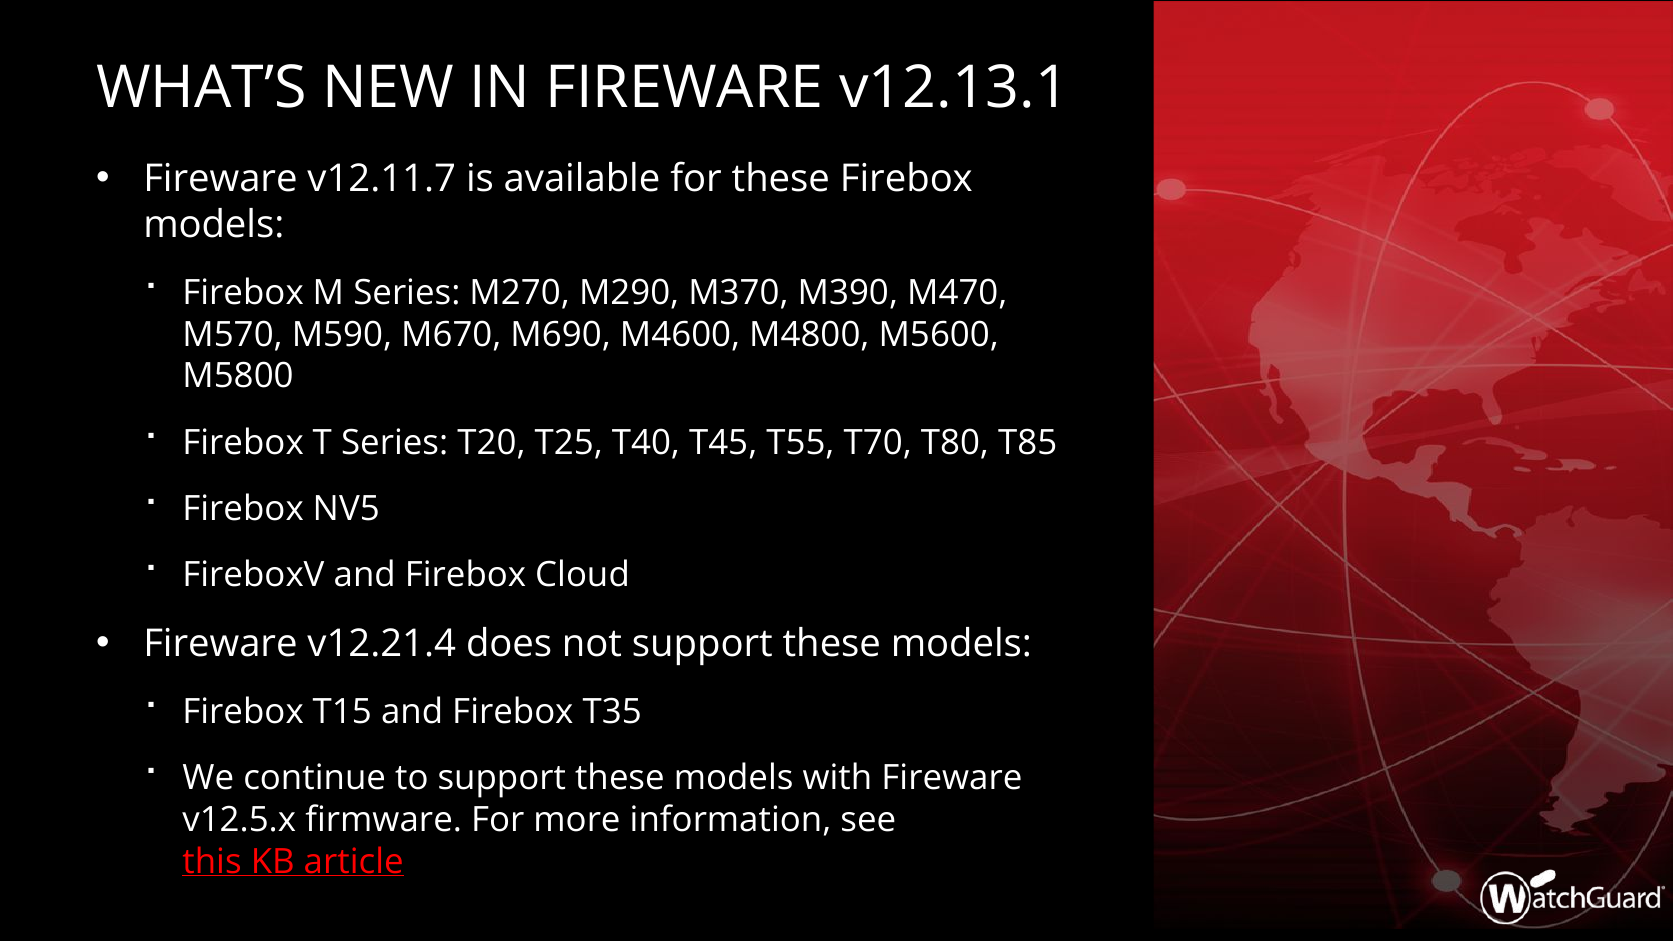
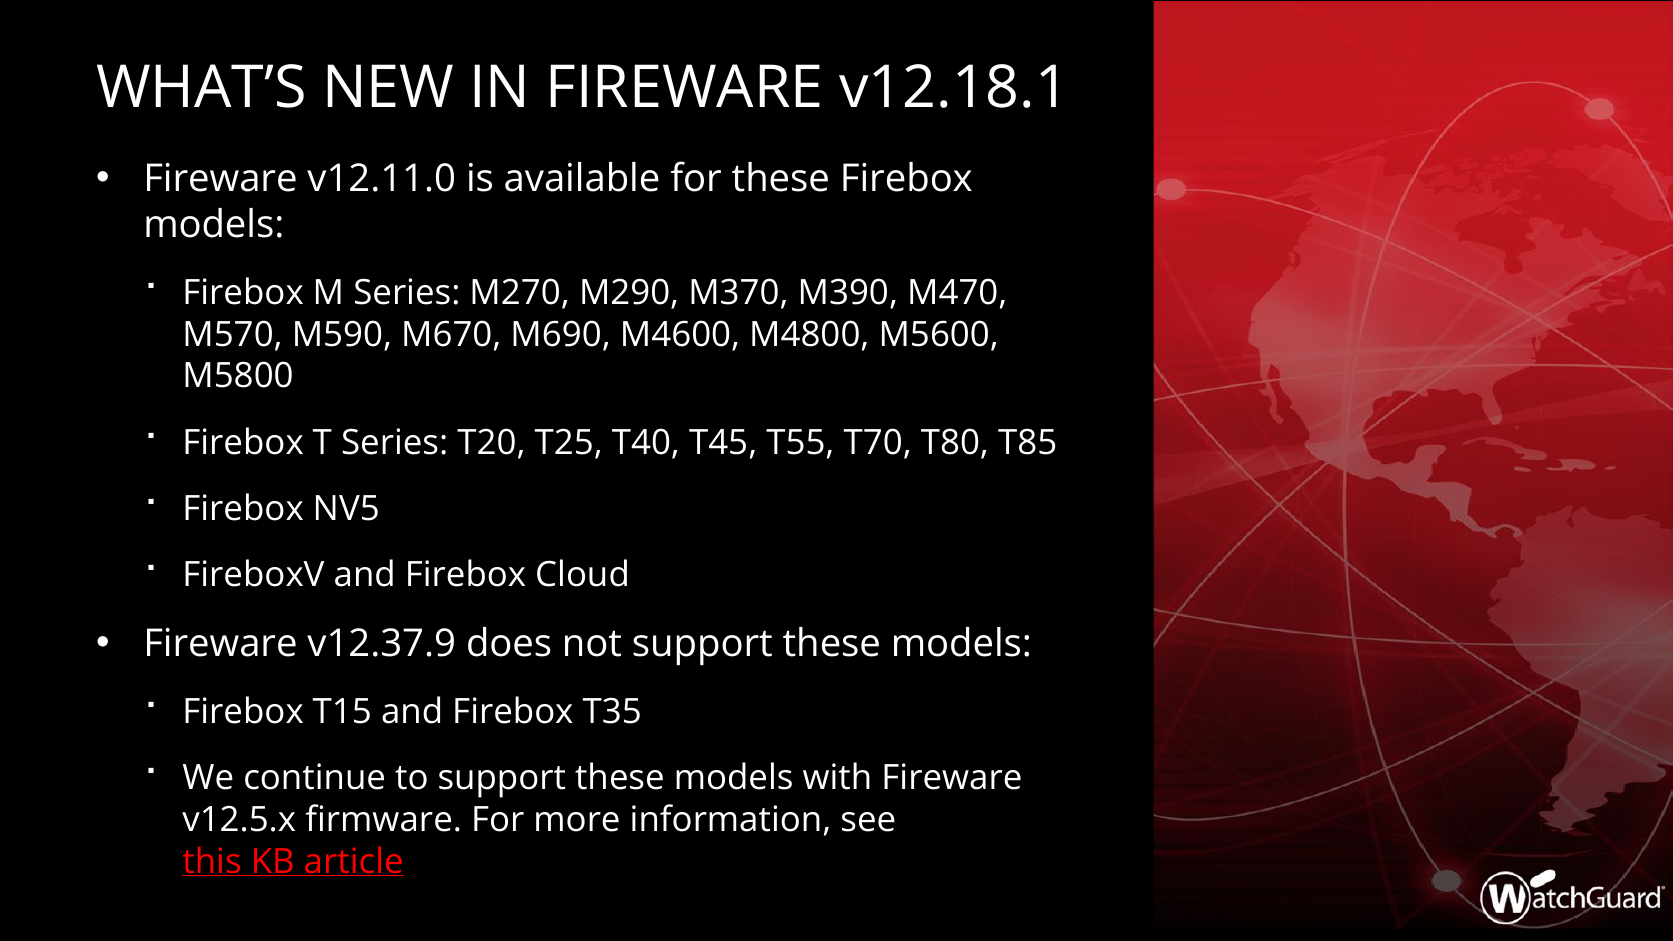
v12.13.1: v12.13.1 -> v12.18.1 (954, 88)
v12.11.7: v12.11.7 -> v12.11.0 (382, 179)
v12.21.4: v12.21.4 -> v12.37.9 (382, 644)
